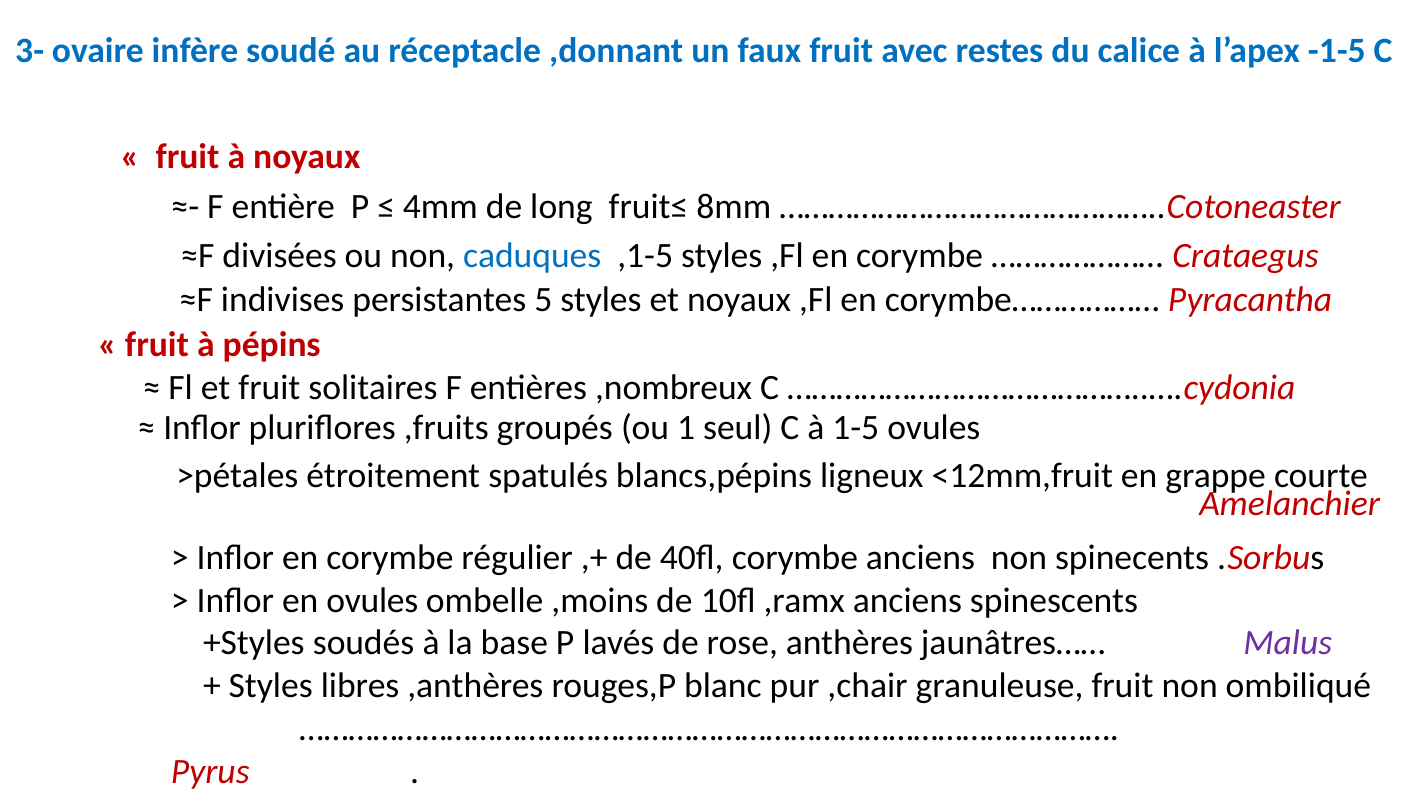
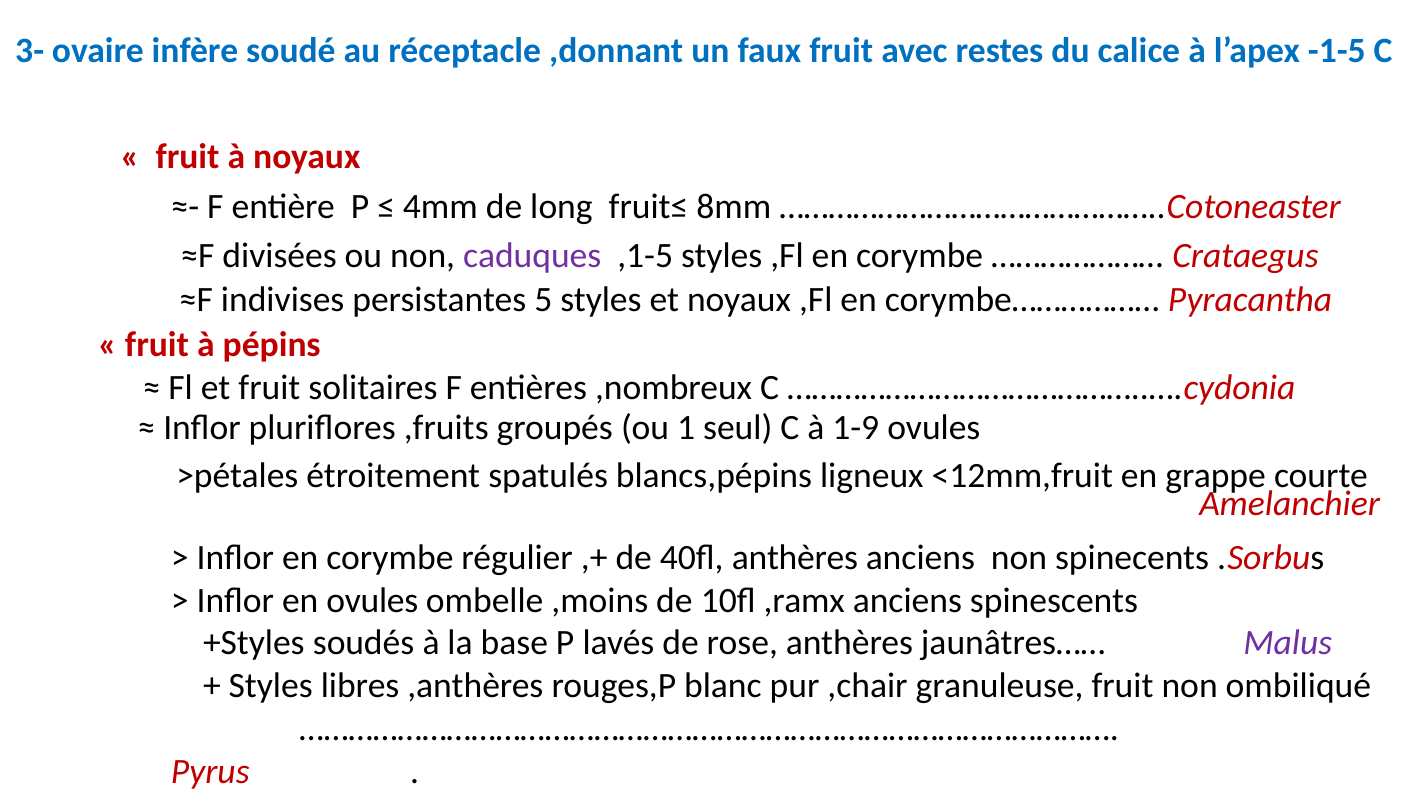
caduques colour: blue -> purple (532, 256)
1-5: 1-5 -> 1-9 (856, 427)
40fl corymbe: corymbe -> anthères (795, 558)
